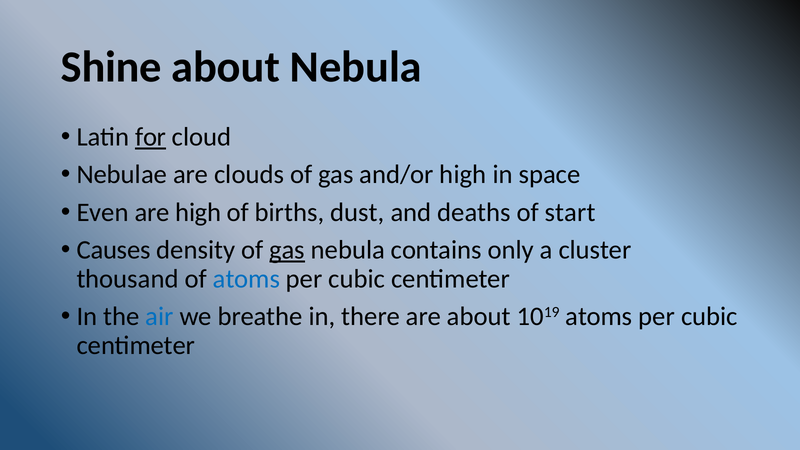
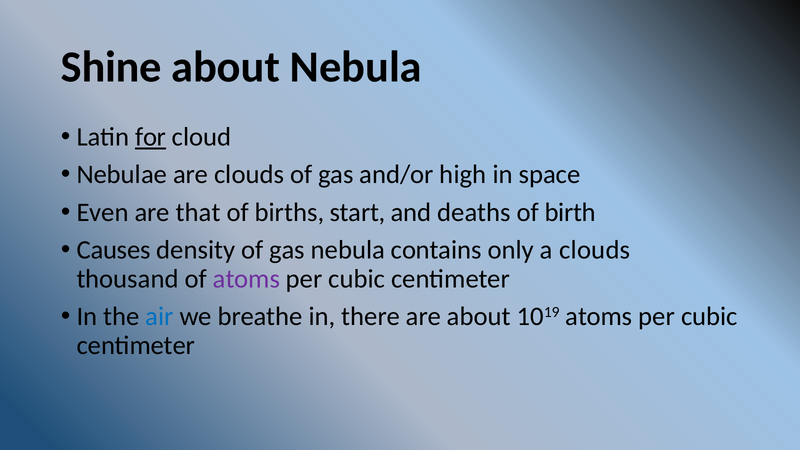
are high: high -> that (198, 212)
dust: dust -> start (357, 212)
start: start -> birth (570, 212)
gas underline: present -> none (287, 250)
a cluster: cluster -> clouds (595, 250)
atoms colour: blue -> purple (246, 279)
